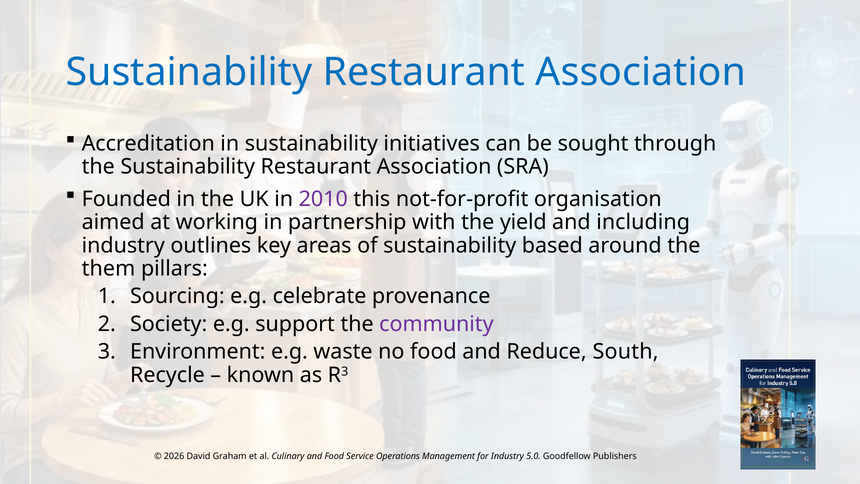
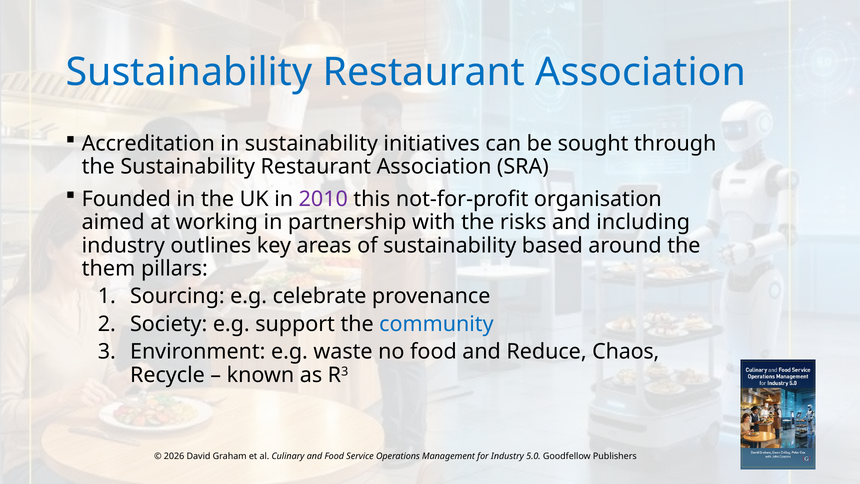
yield: yield -> risks (523, 222)
community colour: purple -> blue (436, 324)
South: South -> Chaos (626, 352)
